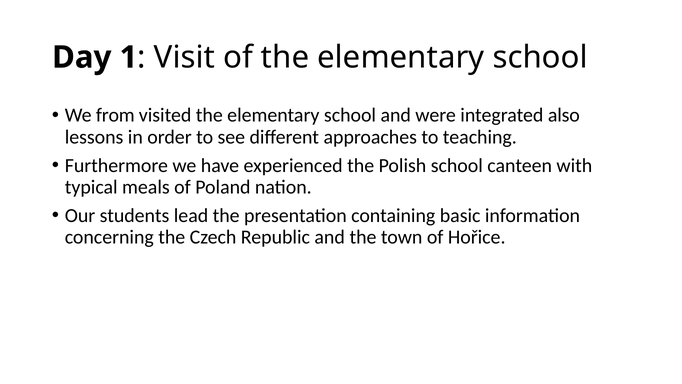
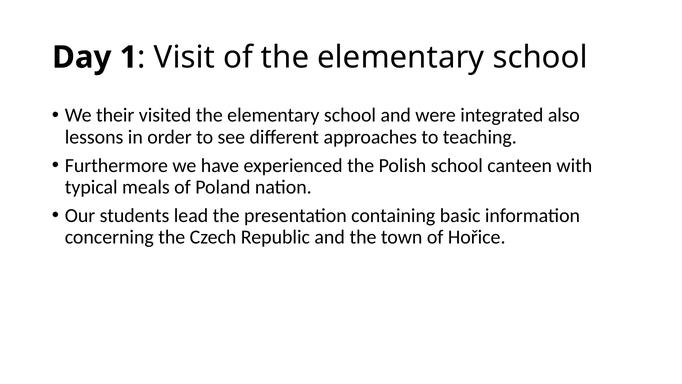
from: from -> their (115, 115)
